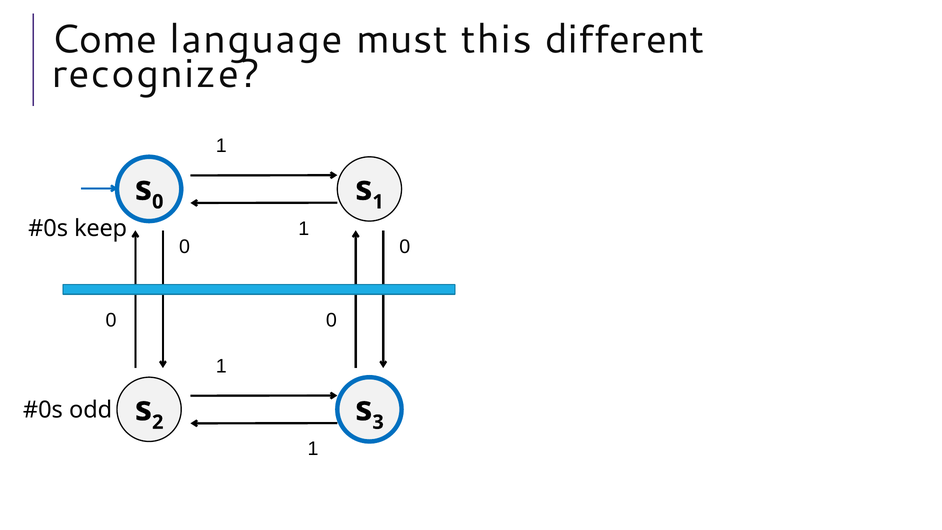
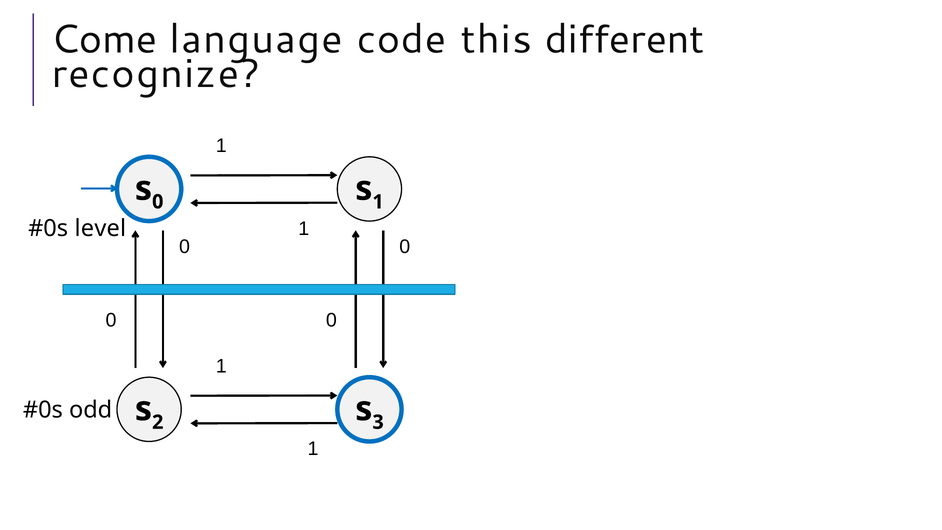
must: must -> code (402, 39)
keep: keep -> level (100, 228)
